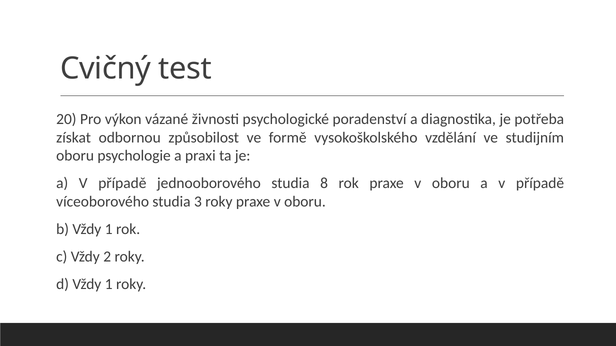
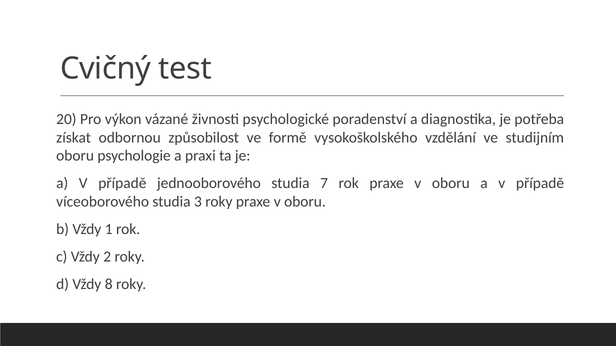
8: 8 -> 7 (324, 184)
d Vždy 1: 1 -> 8 (109, 284)
